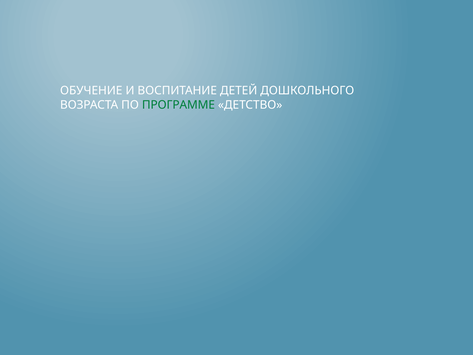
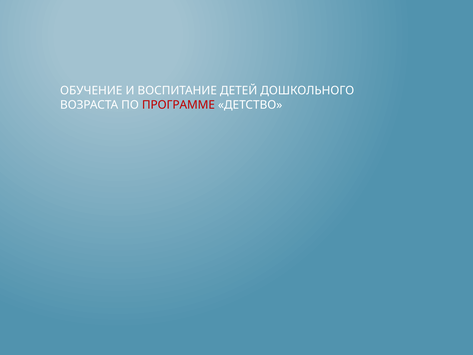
ПРОГРАММЕ colour: green -> red (178, 105)
